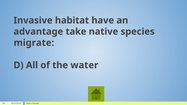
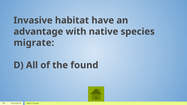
take: take -> with (76, 32)
water: water -> found (84, 65)
